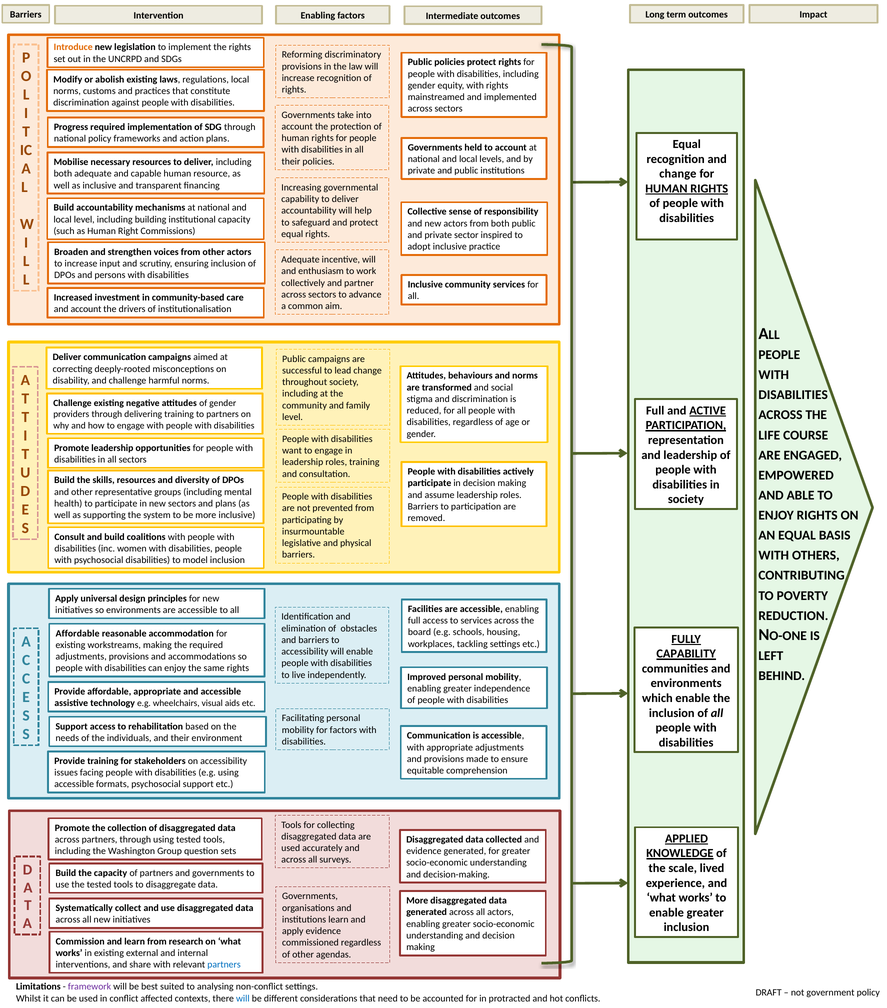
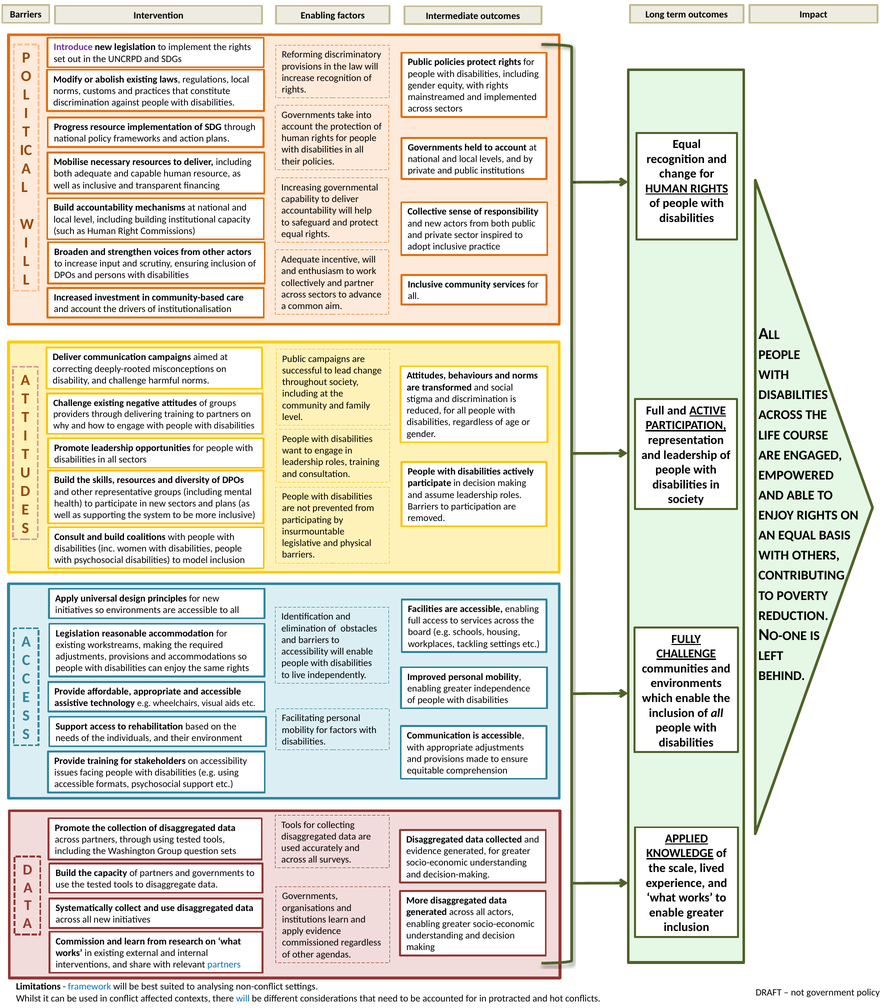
Introduce colour: orange -> purple (73, 47)
Progress required: required -> resource (108, 127)
of gender: gender -> groups (223, 403)
Affordable: Affordable -> Legislation (78, 633)
CAPABILITY: CAPABILITY -> CHALLENGE (686, 654)
framework colour: purple -> blue (90, 987)
